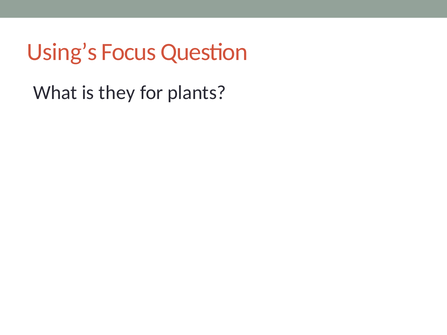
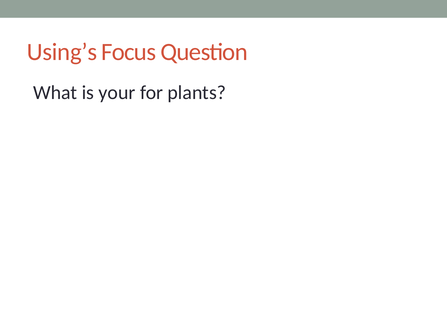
they: they -> your (117, 93)
